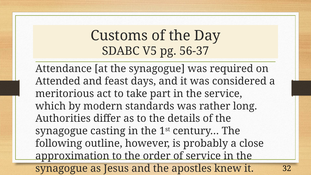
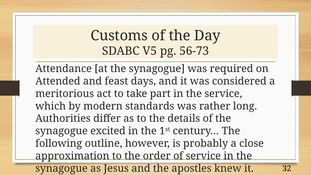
56-37: 56-37 -> 56-73 (194, 51)
casting: casting -> excited (108, 131)
